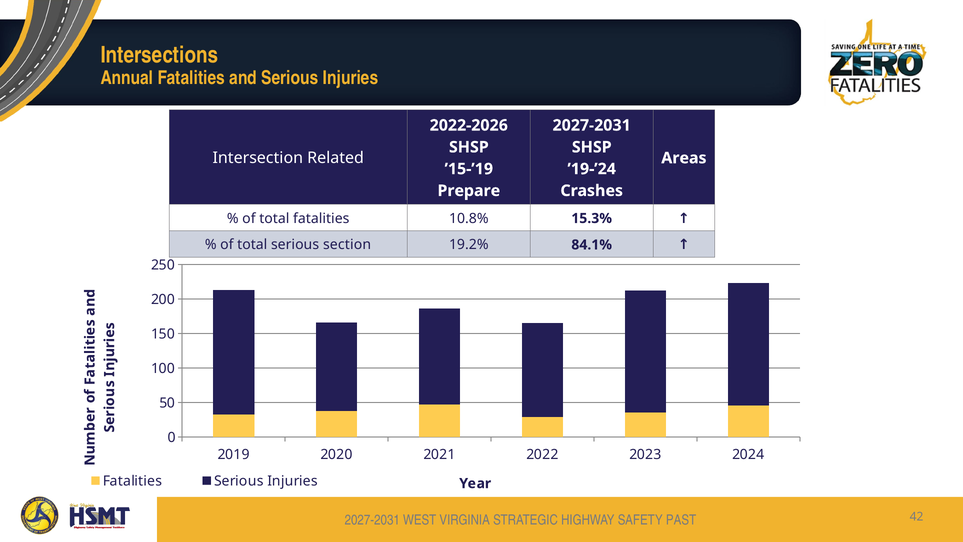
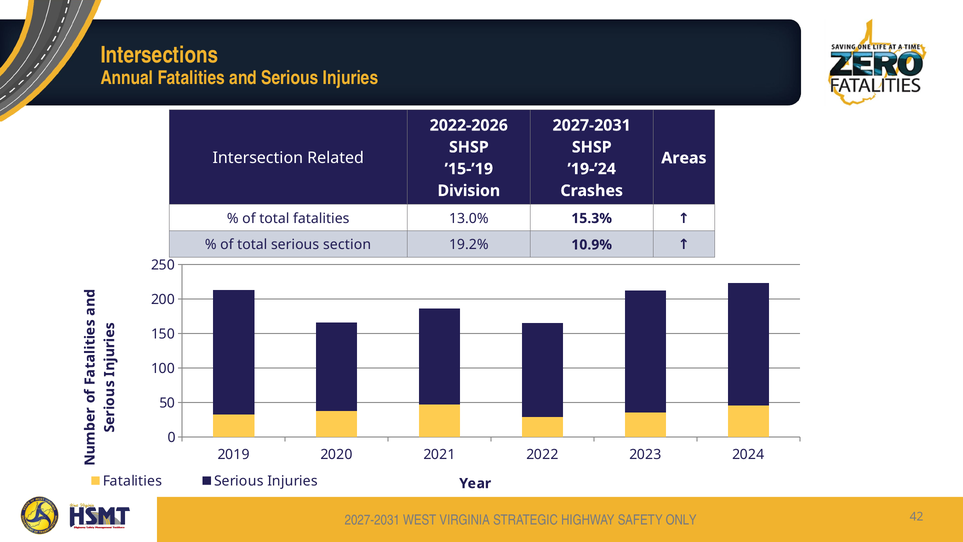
Prepare: Prepare -> Division (469, 191)
10.8%: 10.8% -> 13.0% (469, 218)
84.1%: 84.1% -> 10.9% (592, 245)
PAST: PAST -> ONLY (681, 520)
